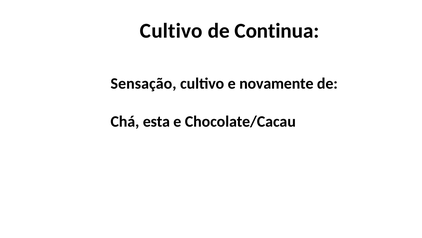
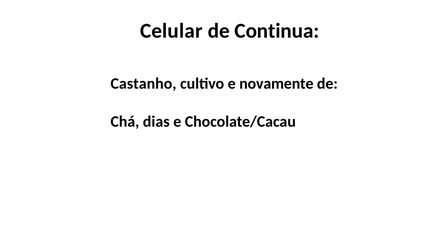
Cultivo: Cultivo -> Celular (171, 31)
Sensação: Sensação -> Castanho (143, 83)
esta: esta -> dias (156, 121)
